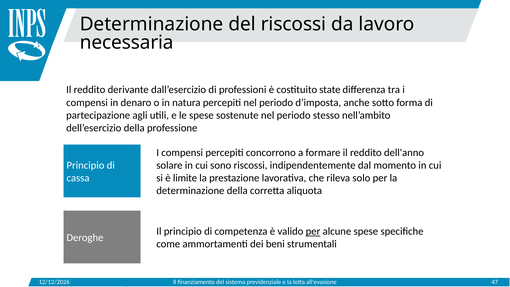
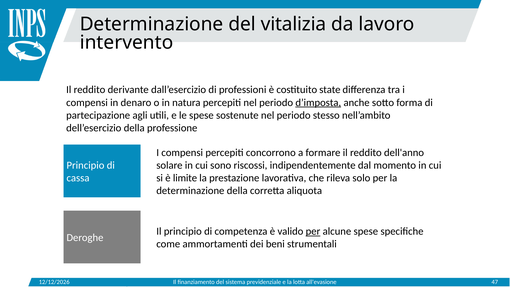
del riscossi: riscossi -> vitalizia (294, 24)
necessaria: necessaria -> intervento (127, 43)
d’imposta underline: none -> present (318, 102)
